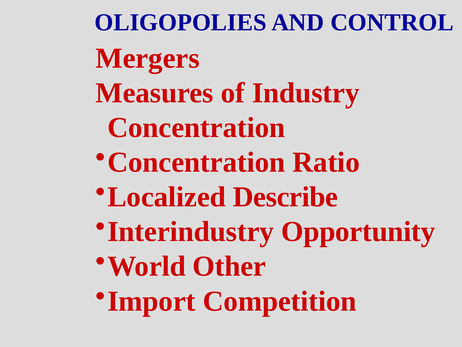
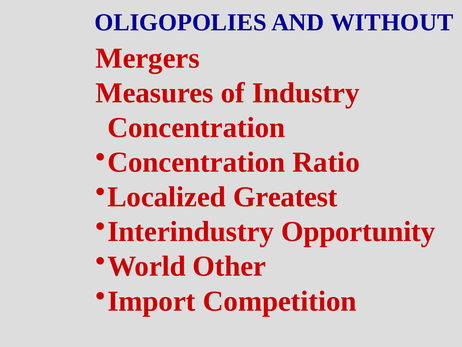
CONTROL: CONTROL -> WITHOUT (392, 23)
Describe: Describe -> Greatest (285, 197)
